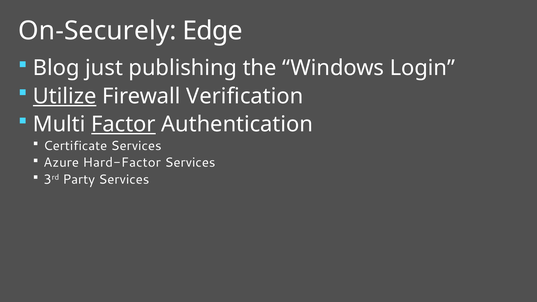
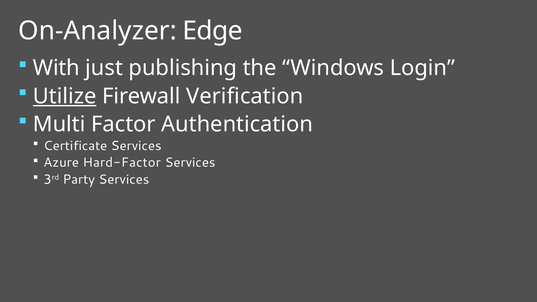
On-Securely: On-Securely -> On-Analyzer (98, 31)
Blog: Blog -> With (56, 68)
Factor underline: present -> none (123, 124)
